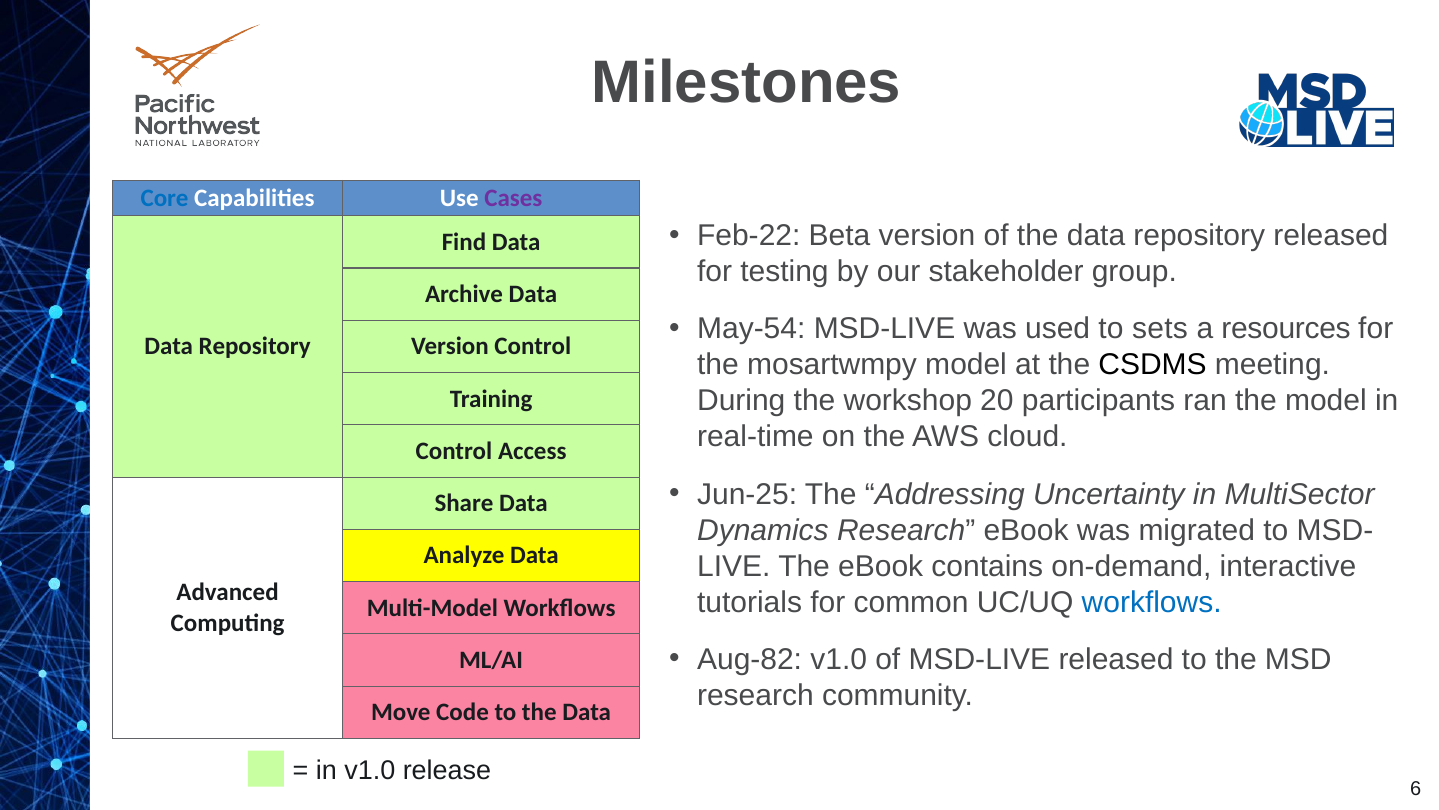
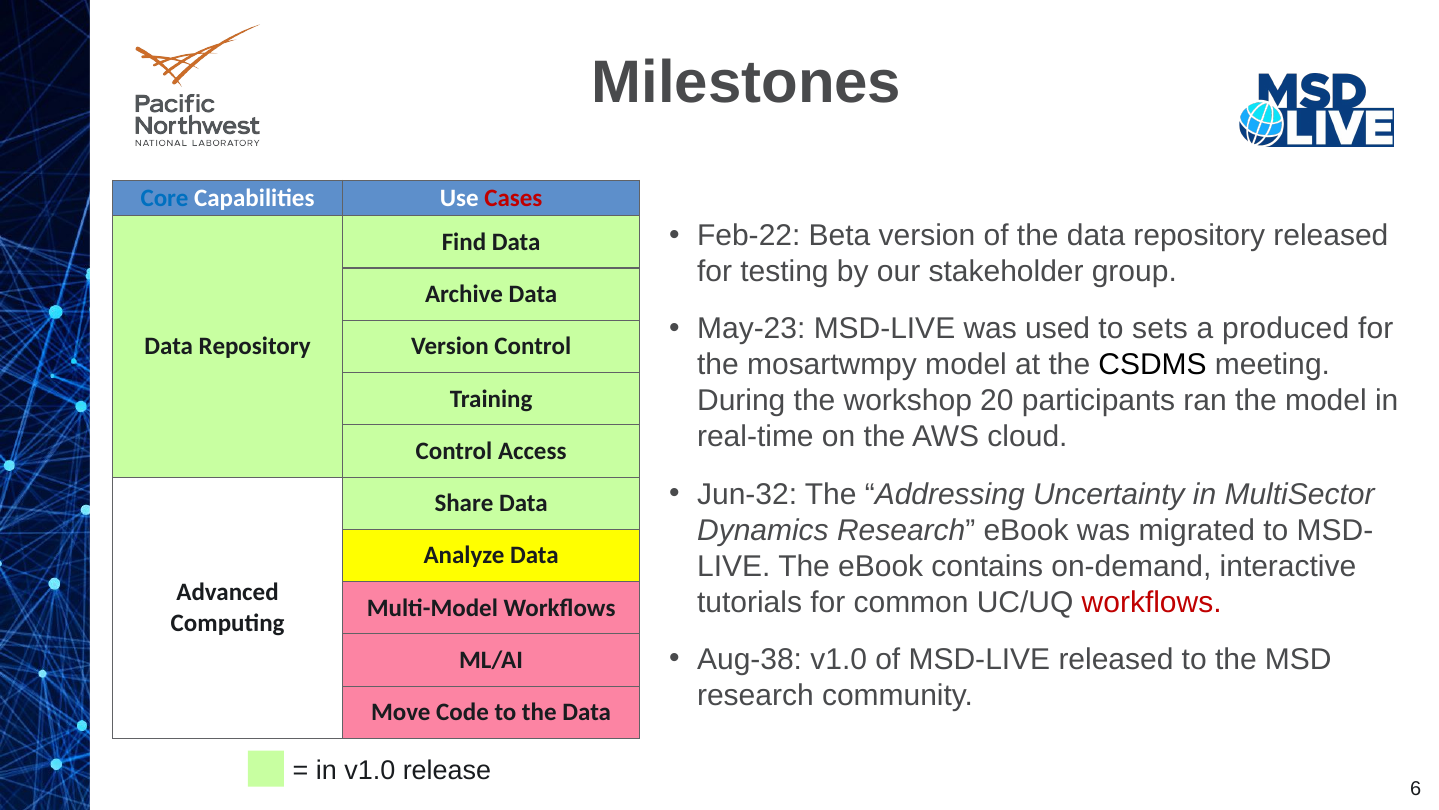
Cases colour: purple -> red (513, 198)
May-54: May-54 -> May-23 (751, 329)
resources: resources -> produced (1286, 329)
Jun-25: Jun-25 -> Jun-32 (747, 494)
workflows colour: blue -> red (1152, 602)
Aug-82: Aug-82 -> Aug-38 (750, 659)
